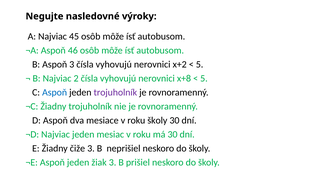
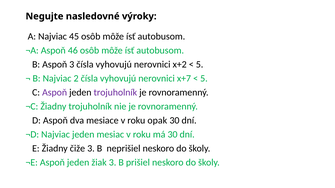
x+8: x+8 -> x+7 (184, 79)
Aspoň colour: blue -> purple (55, 93)
roku školy: školy -> opak (157, 121)
